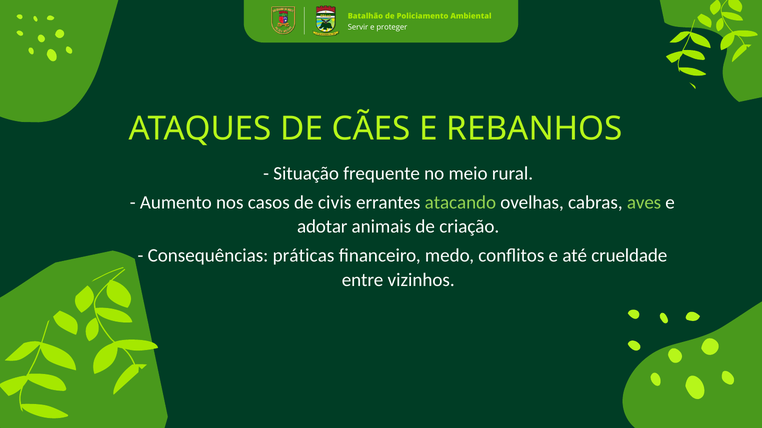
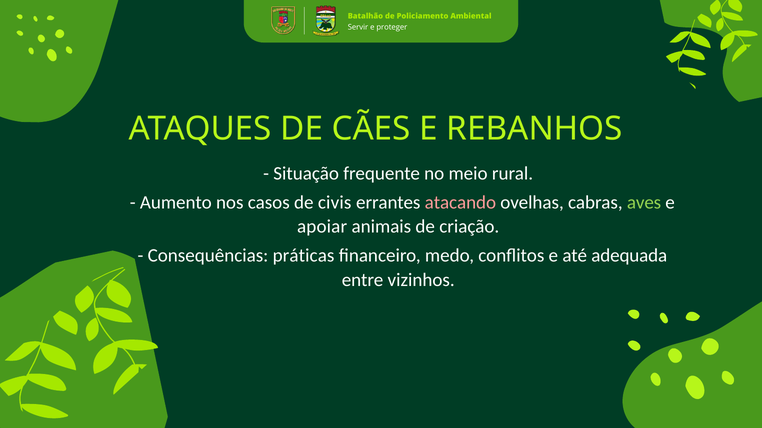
atacando colour: light green -> pink (460, 203)
adotar: adotar -> apoiar (322, 227)
crueldade: crueldade -> adequada (629, 256)
